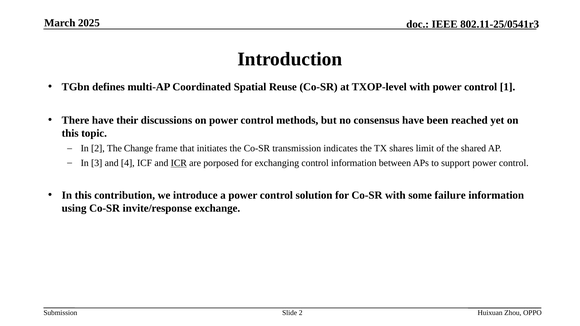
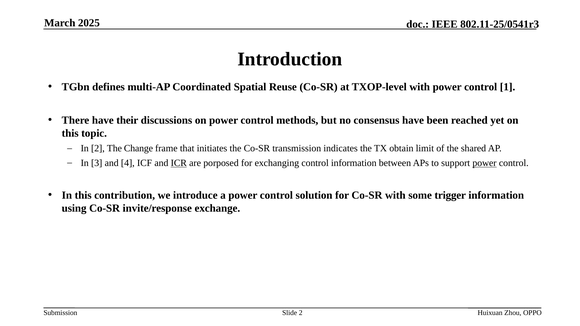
shares: shares -> obtain (401, 149)
power underline: none -> present (484, 163)
failure: failure -> trigger (450, 195)
